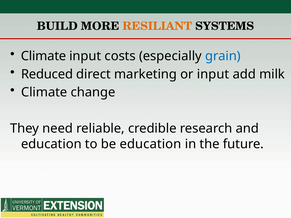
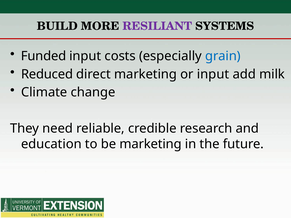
RESILIANT colour: orange -> purple (157, 26)
Climate: Climate -> Funded (44, 56)
be education: education -> marketing (151, 144)
